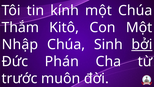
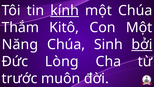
kính underline: none -> present (65, 10)
Nhập: Nhập -> Năng (20, 44)
Phán: Phán -> Lòng (62, 61)
